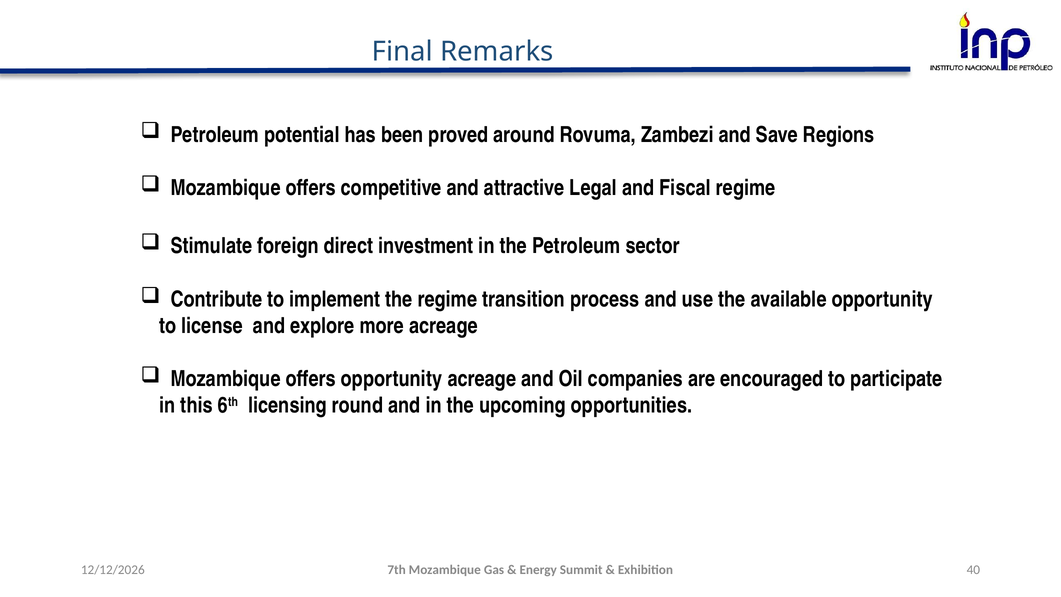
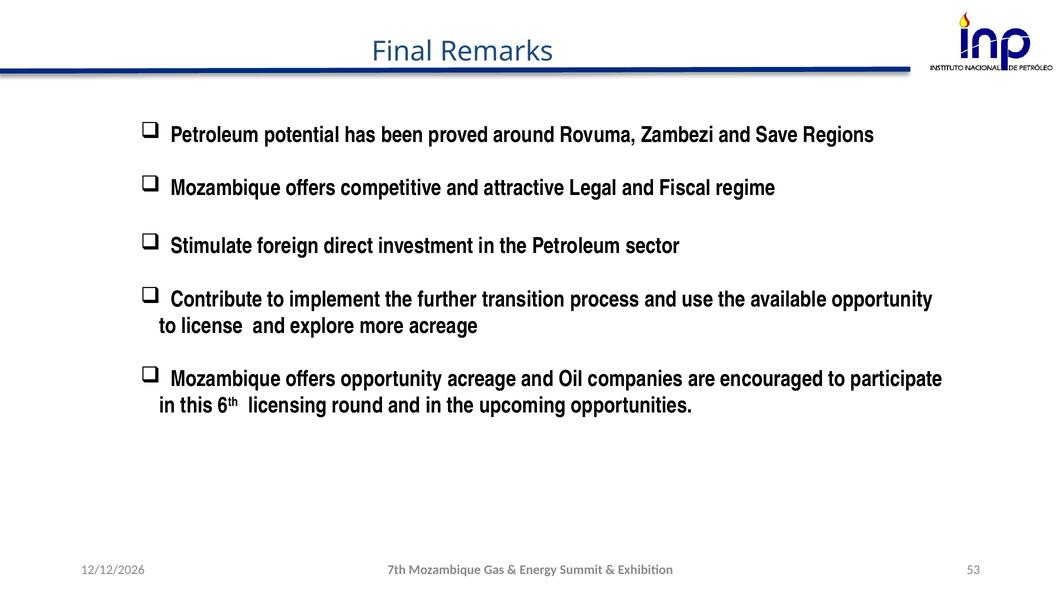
the regime: regime -> further (447, 299)
40: 40 -> 53 (973, 570)
